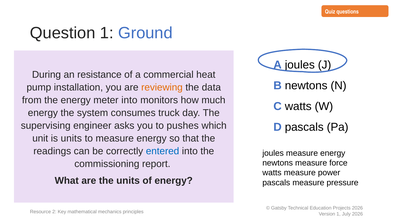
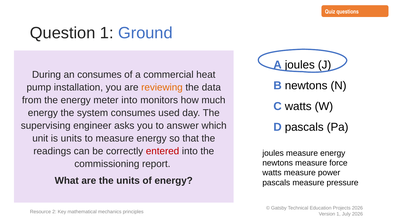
an resistance: resistance -> consumes (99, 75)
truck: truck -> used (169, 113)
pushes: pushes -> answer (183, 126)
entered colour: blue -> red (163, 151)
